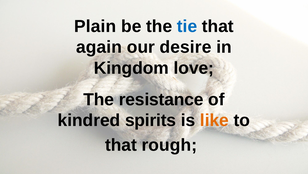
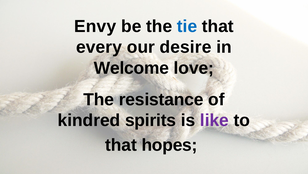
Plain: Plain -> Envy (95, 26)
again: again -> every (99, 47)
Kingdom: Kingdom -> Welcome (131, 68)
like colour: orange -> purple (214, 120)
rough: rough -> hopes (170, 145)
